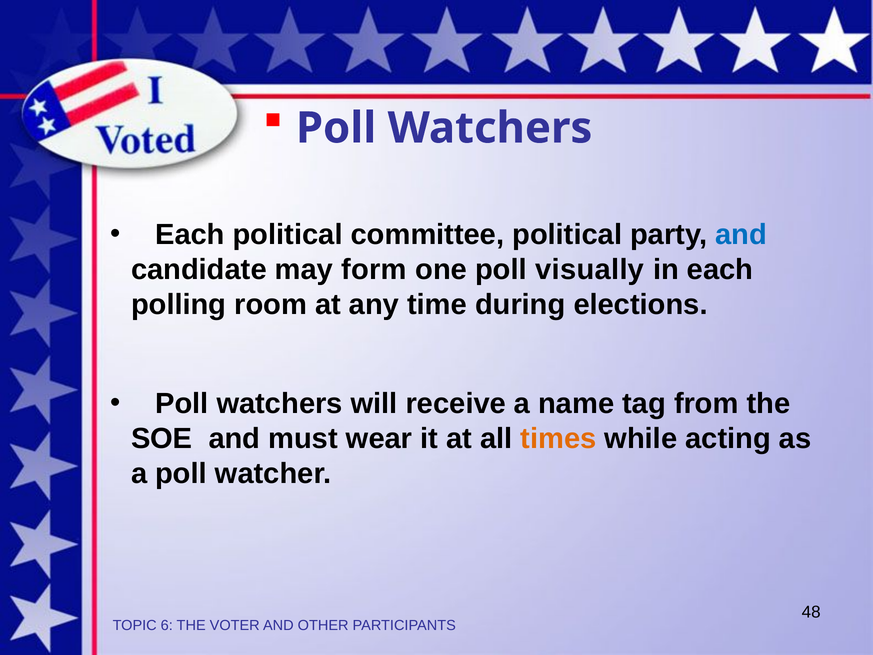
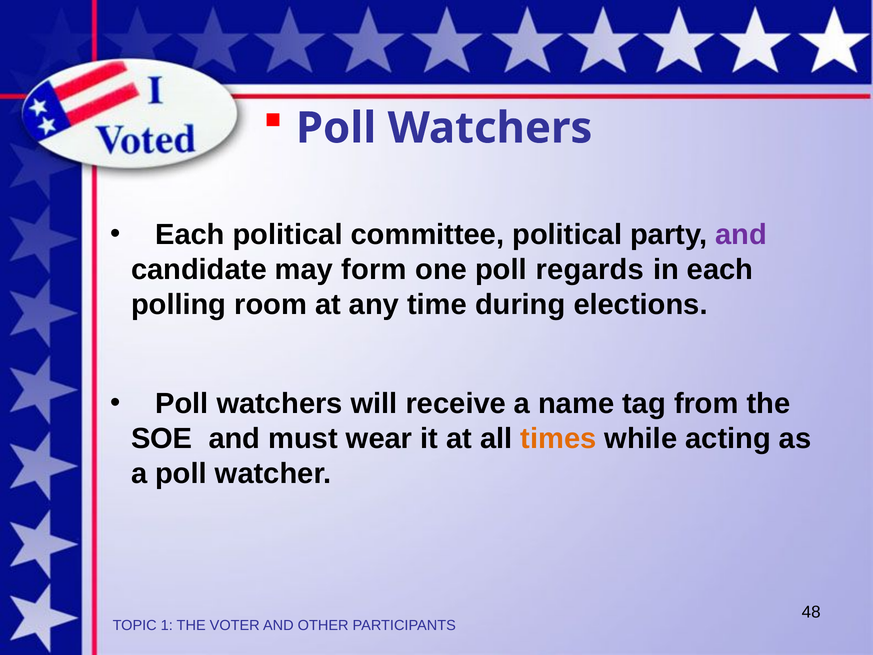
and colour: blue -> purple (741, 235)
visually: visually -> regards (590, 270)
6: 6 -> 1 (167, 625)
